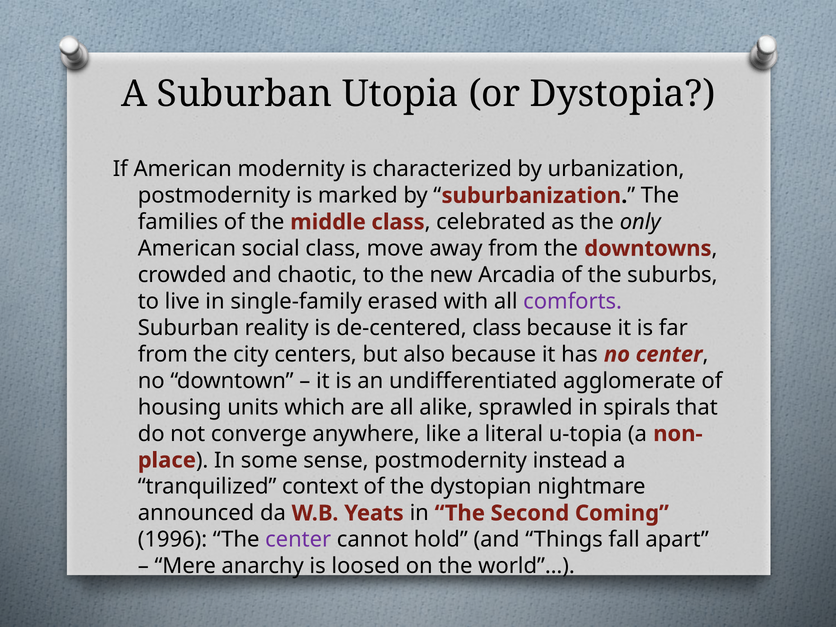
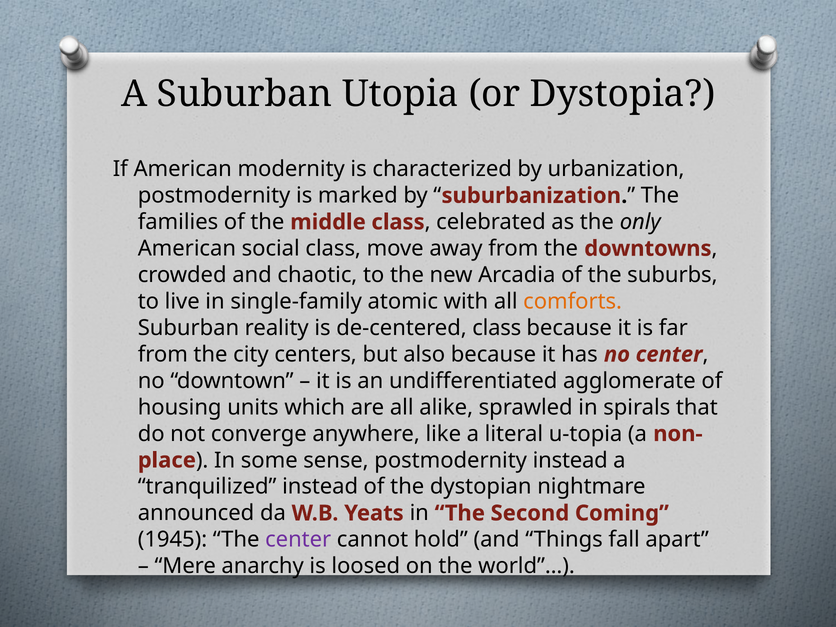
erased: erased -> atomic (403, 301)
comforts colour: purple -> orange (573, 301)
tranquilized context: context -> instead (320, 487)
1996: 1996 -> 1945 (172, 540)
